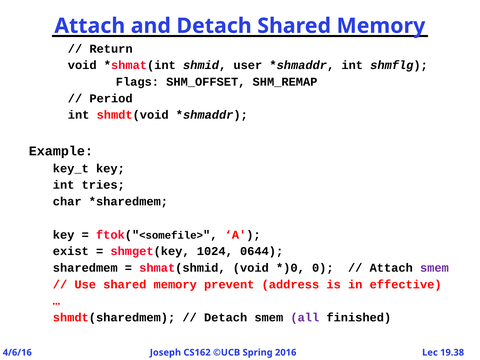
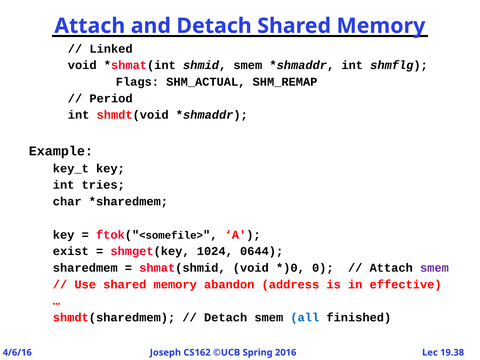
Return: Return -> Linked (111, 49)
shmid user: user -> smem (248, 65)
SHM_OFFSET: SHM_OFFSET -> SHM_ACTUAL (206, 82)
prevent: prevent -> abandon (229, 284)
all colour: purple -> blue (305, 318)
